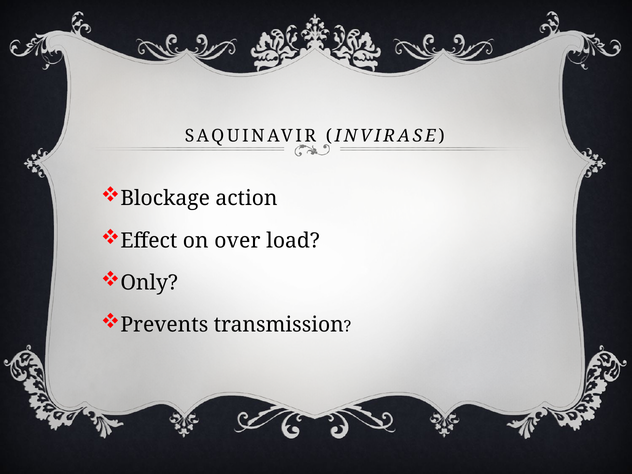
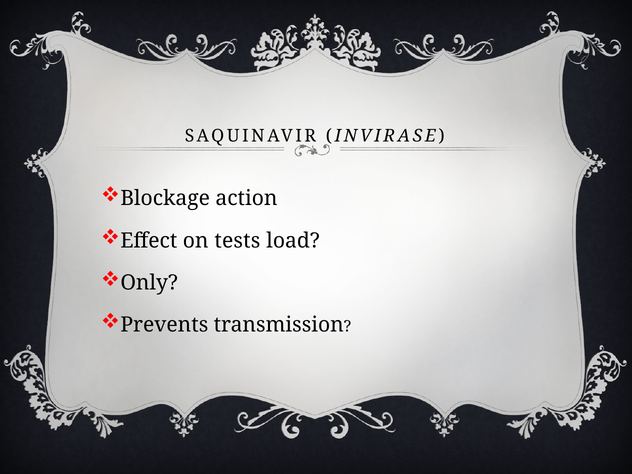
over: over -> tests (237, 241)
